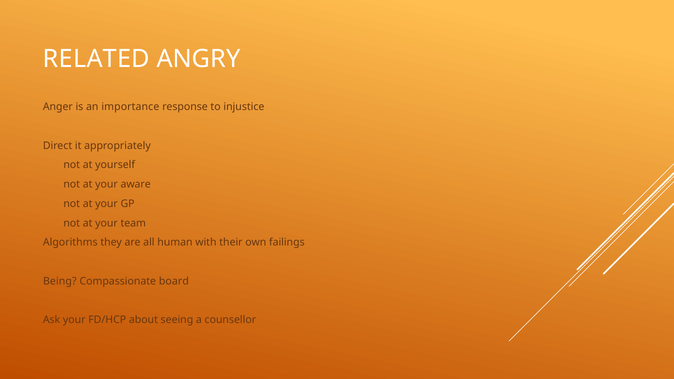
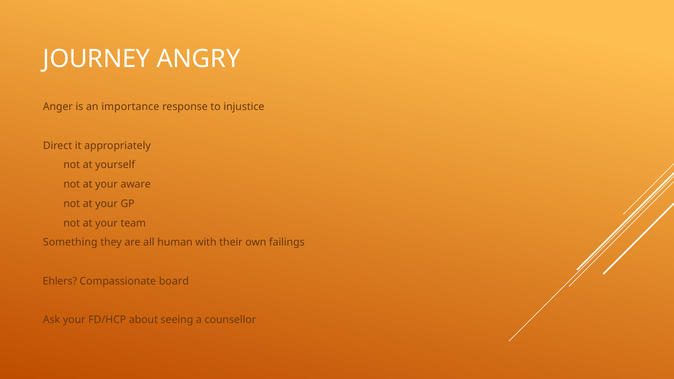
RELATED: RELATED -> JOURNEY (97, 59)
Algorithms: Algorithms -> Something (70, 243)
Being: Being -> Ehlers (60, 281)
